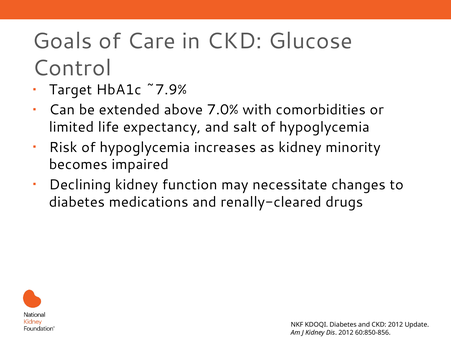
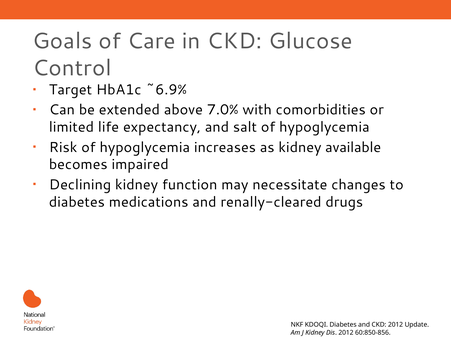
~7.9%: ~7.9% -> ~6.9% (166, 90)
minority: minority -> available (353, 147)
